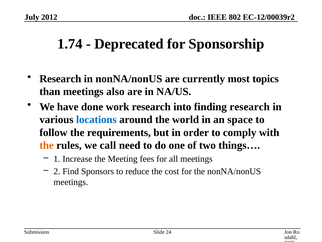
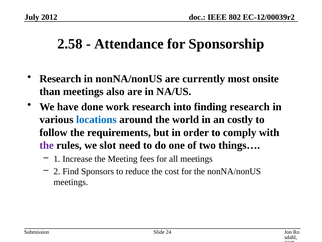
1.74: 1.74 -> 2.58 (70, 44)
Deprecated: Deprecated -> Attendance (129, 44)
topics: topics -> onsite (266, 79)
space: space -> costly (240, 119)
the colour: orange -> purple (47, 145)
call: call -> slot (108, 145)
